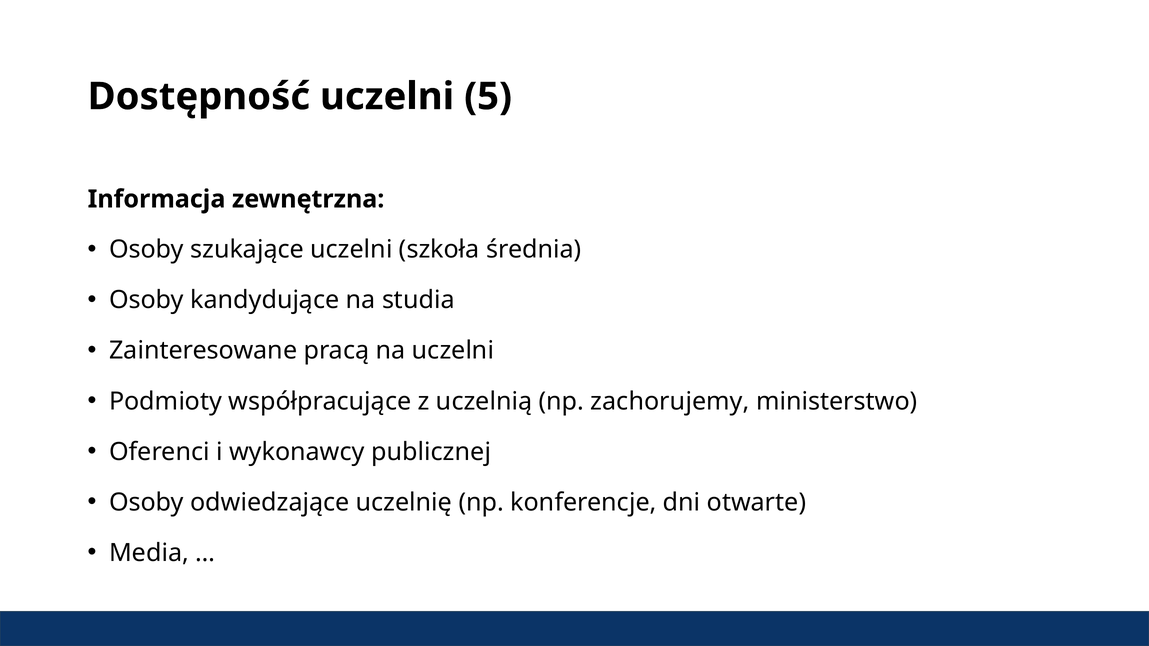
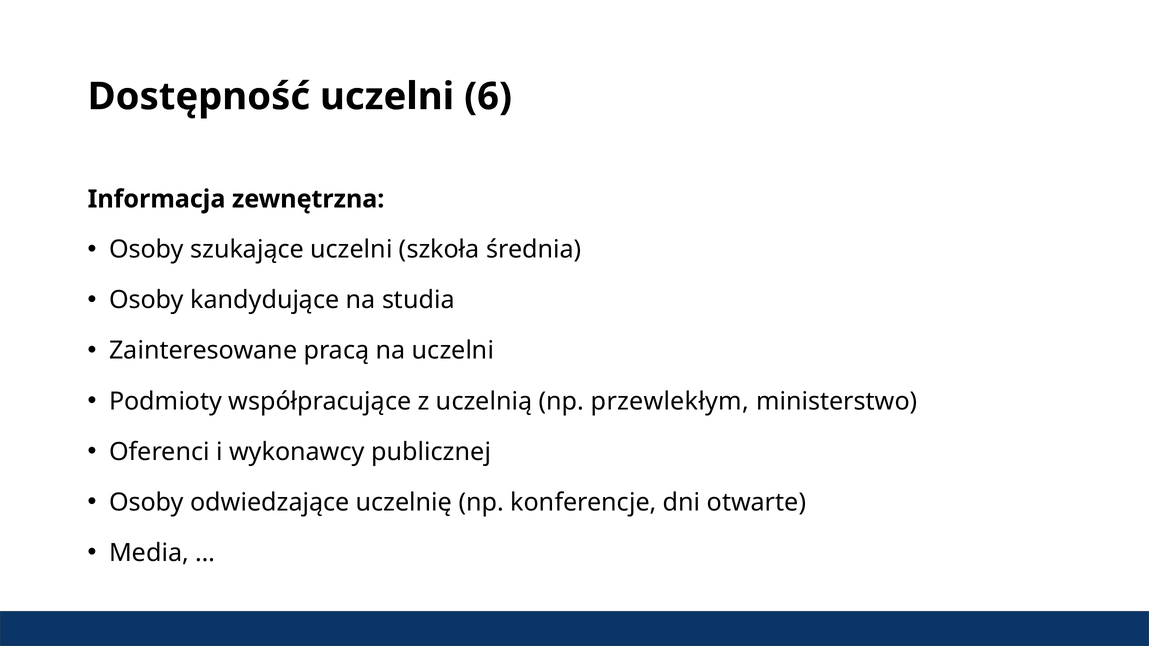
5: 5 -> 6 (488, 97)
zachorujemy: zachorujemy -> przewlekłym (670, 401)
